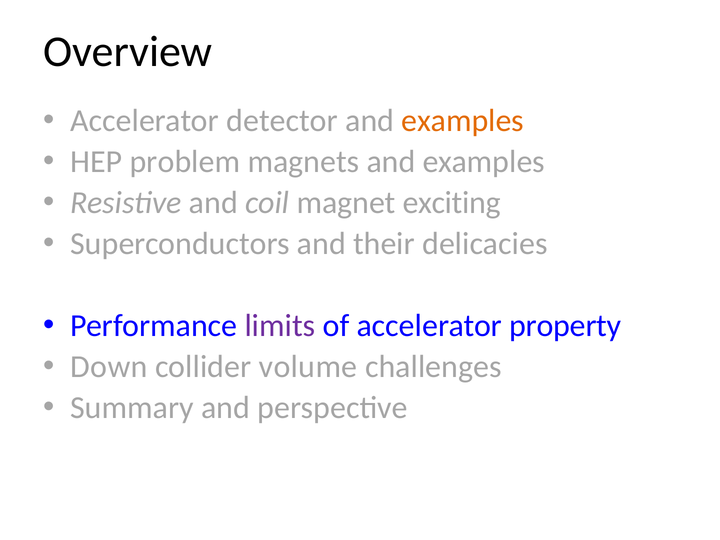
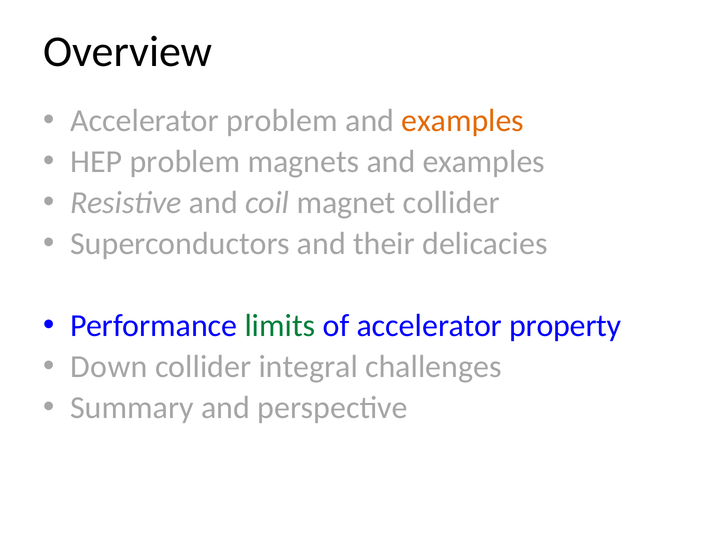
Accelerator detector: detector -> problem (282, 121)
magnet exciting: exciting -> collider (451, 203)
limits colour: purple -> green (280, 326)
volume: volume -> integral (308, 367)
